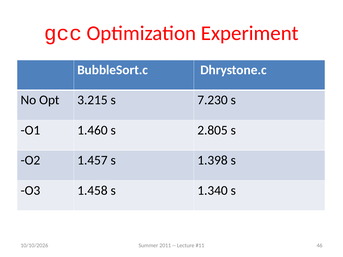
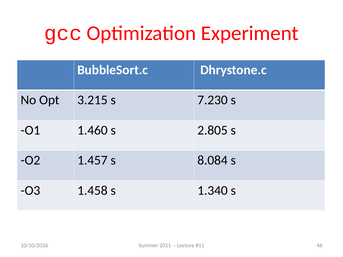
1.398: 1.398 -> 8.084 (212, 160)
